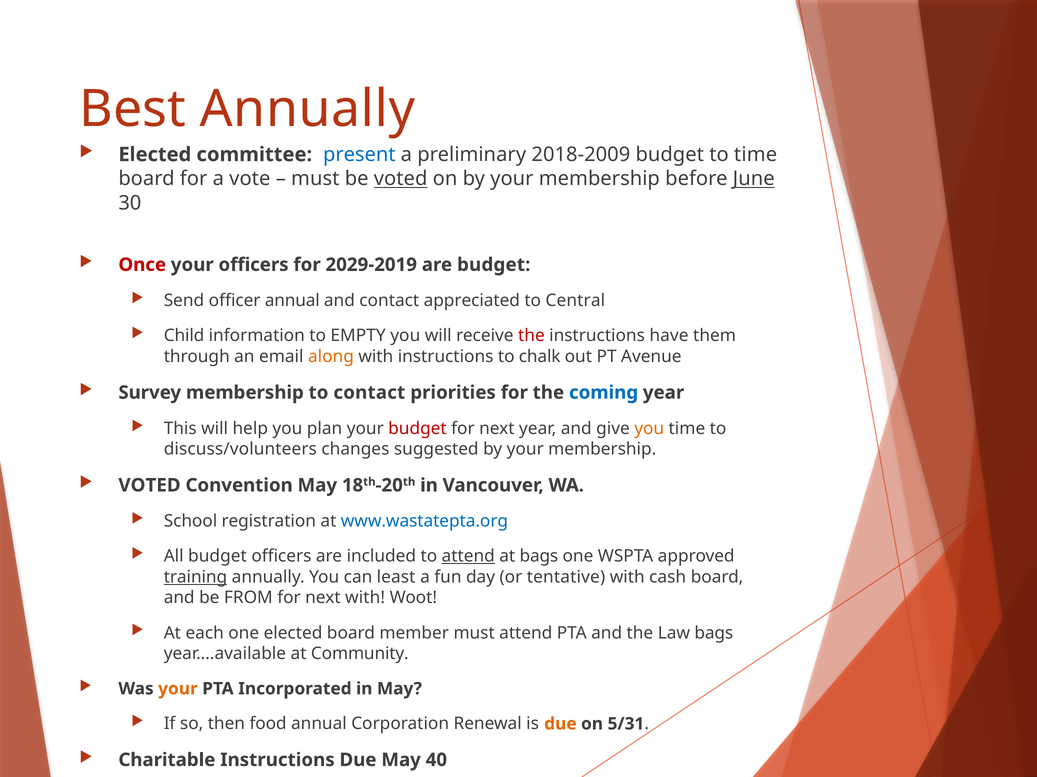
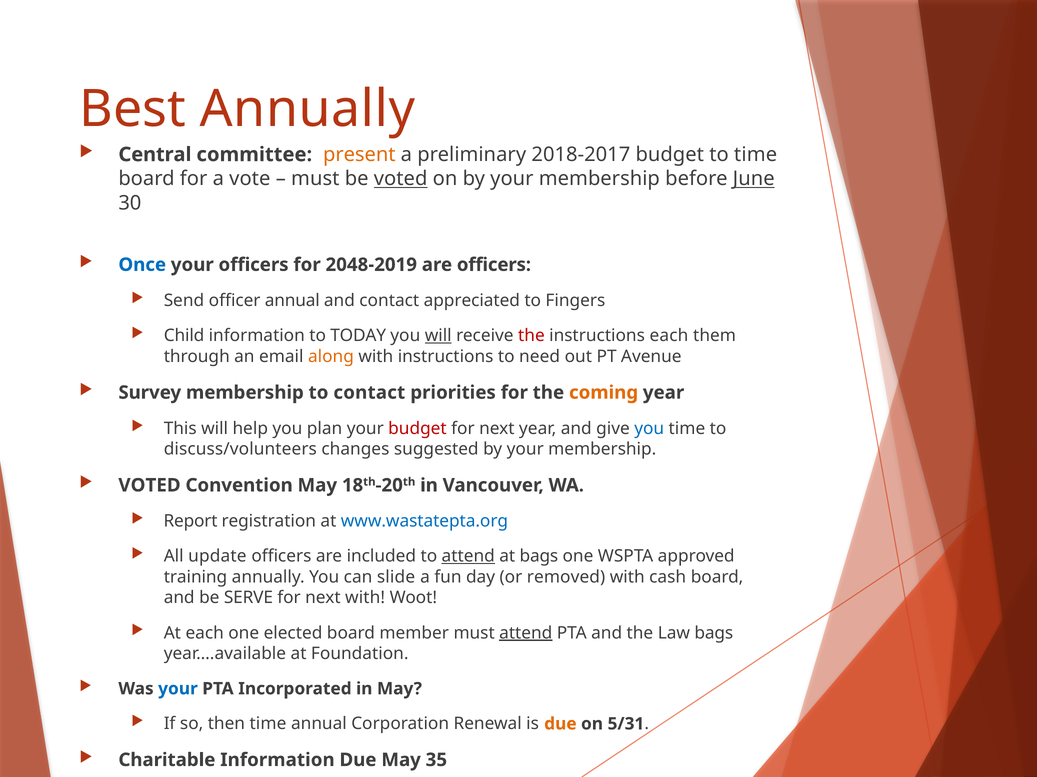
Elected: Elected -> Central (155, 155)
present colour: blue -> orange (359, 155)
2018-2009: 2018-2009 -> 2018-2017 (581, 155)
Once colour: red -> blue (142, 265)
2029-2019: 2029-2019 -> 2048-2019 (371, 265)
are budget: budget -> officers (494, 265)
Central: Central -> Fingers (575, 301)
EMPTY: EMPTY -> TODAY (358, 336)
will underline: none -> present (438, 336)
instructions have: have -> each (669, 336)
chalk: chalk -> need (540, 357)
coming colour: blue -> orange (604, 393)
you colour: orange -> blue (649, 429)
School: School -> Report (191, 522)
All budget: budget -> update (217, 557)
training underline: present -> none (195, 578)
least: least -> slide (396, 578)
tentative: tentative -> removed (566, 578)
FROM: FROM -> SERVE (248, 598)
attend underline: none -> present (526, 633)
Community: Community -> Foundation (360, 654)
your colour: orange -> blue (178, 689)
then food: food -> time (268, 724)
Charitable Instructions: Instructions -> Information (277, 761)
40: 40 -> 35 (436, 761)
